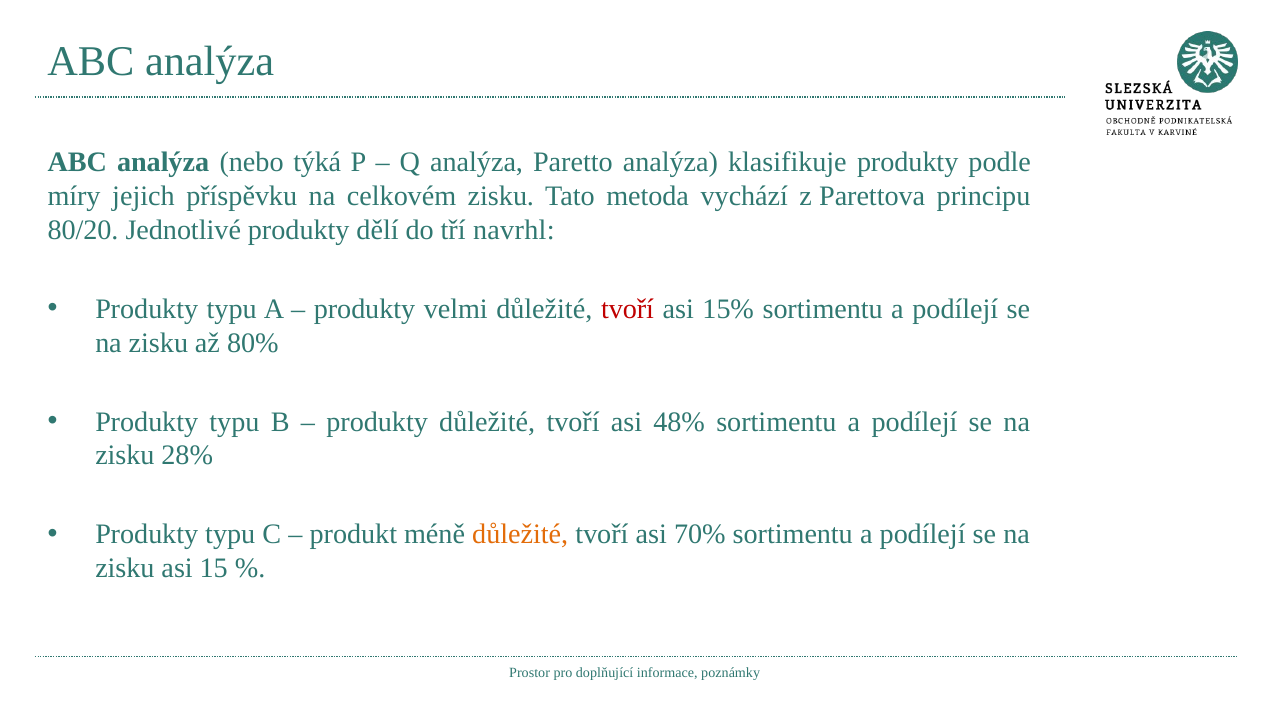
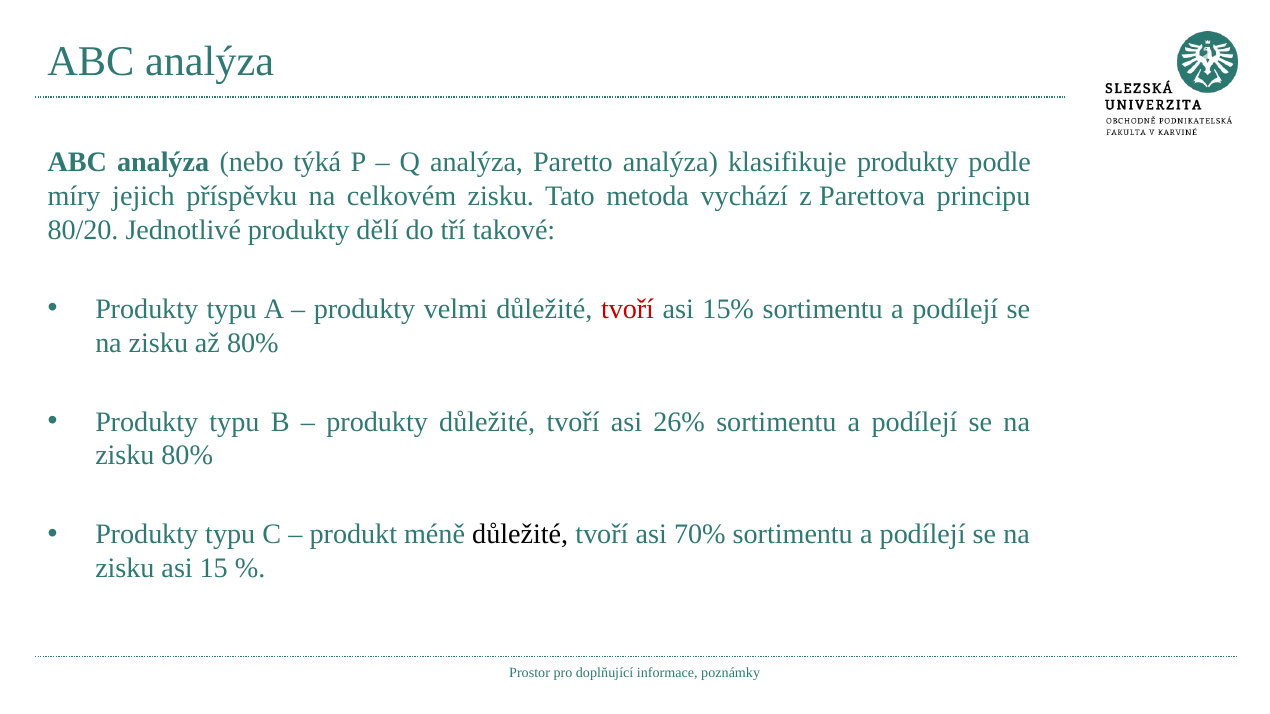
navrhl: navrhl -> takové (514, 230)
48%: 48% -> 26% (679, 422)
zisku 28%: 28% -> 80% (187, 456)
důležité colour: orange -> black (520, 535)
